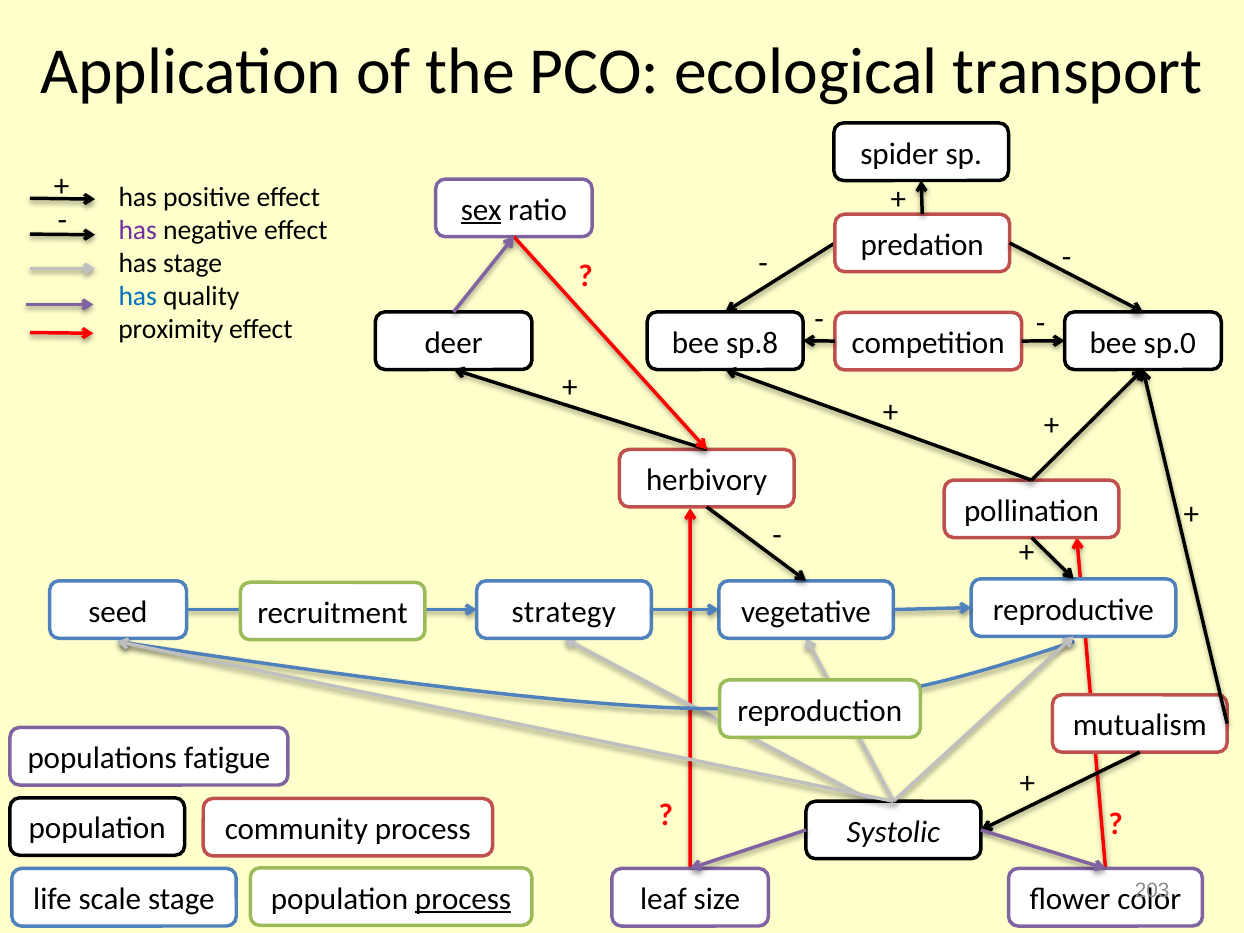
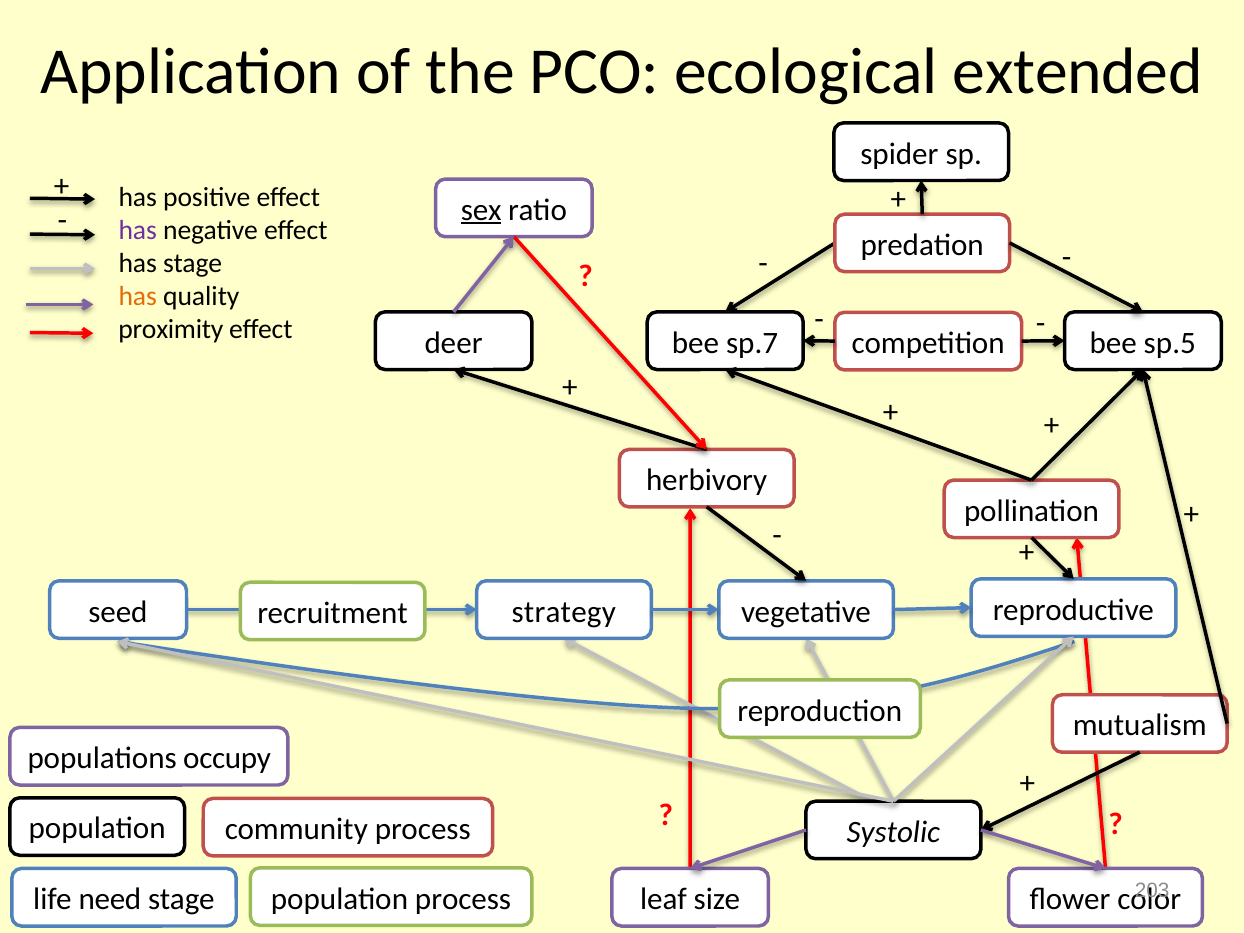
transport: transport -> extended (1078, 72)
has colour: blue -> orange (138, 297)
sp.8: sp.8 -> sp.7 (752, 343)
sp.0: sp.0 -> sp.5 (1170, 343)
fatigue: fatigue -> occupy (227, 758)
process underline: present -> none (463, 899)
scale: scale -> need (110, 899)
